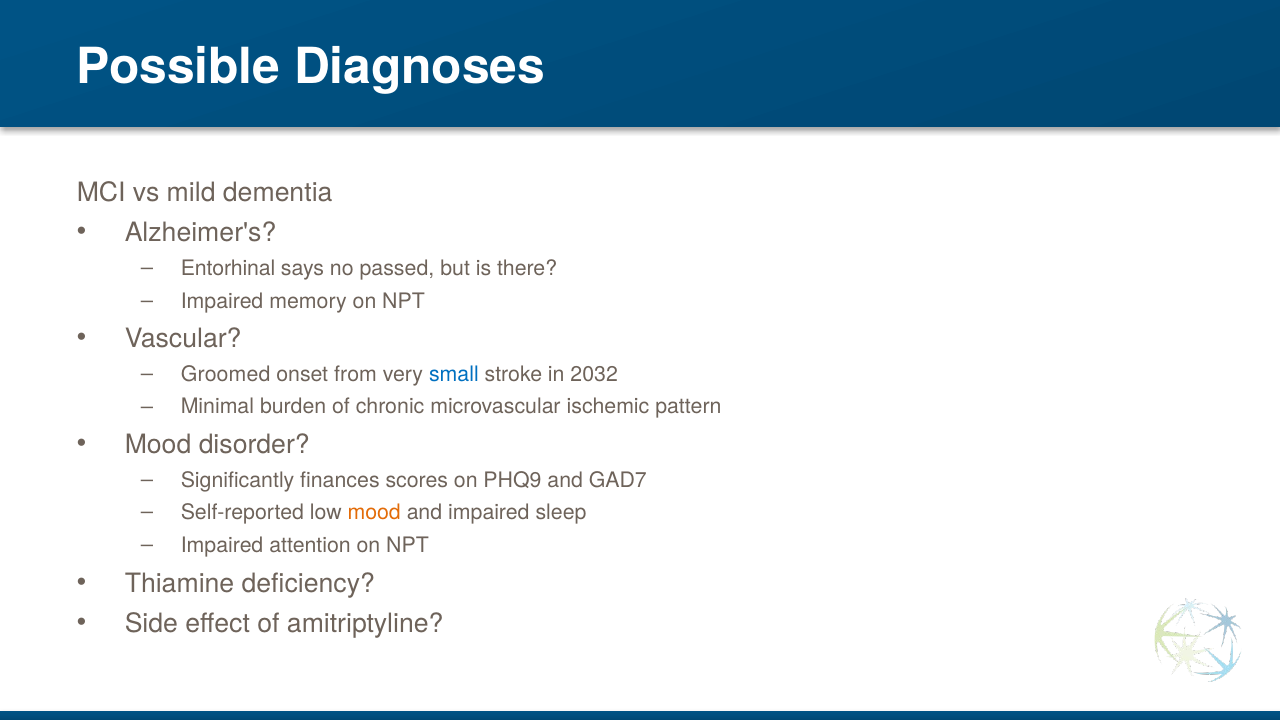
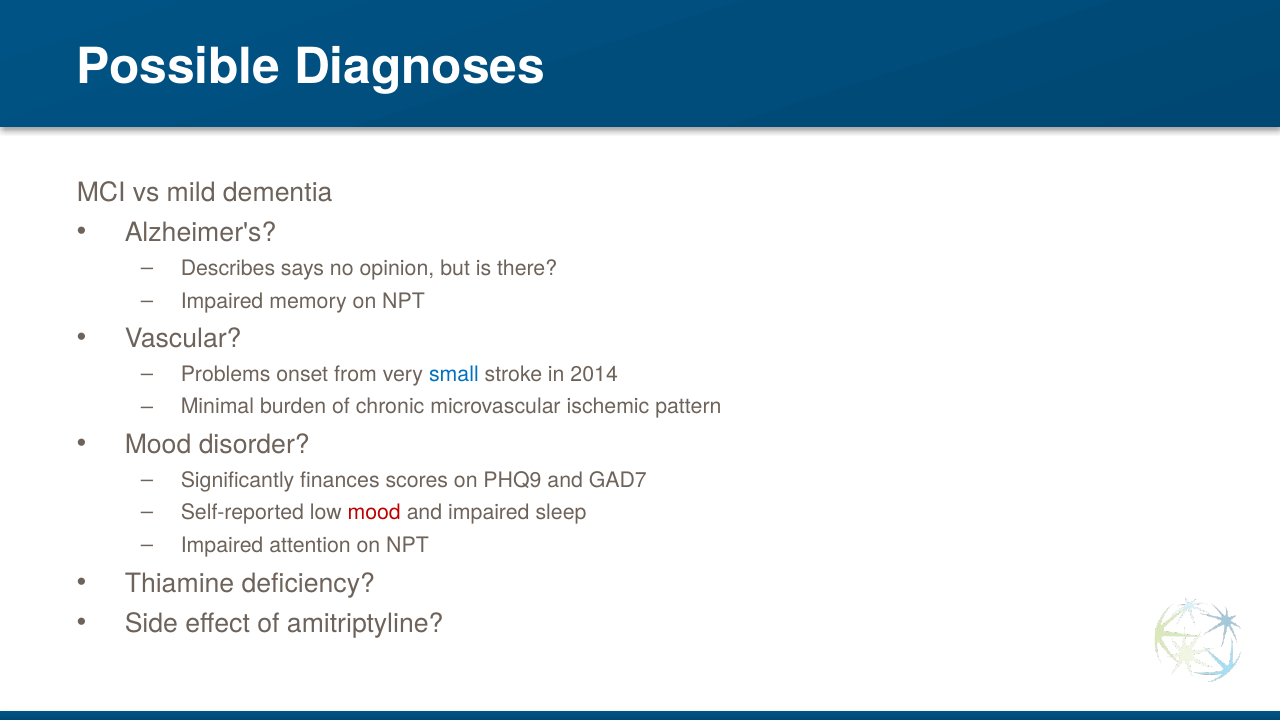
Entorhinal: Entorhinal -> Describes (228, 268)
passed: passed -> opinion (397, 268)
Groomed: Groomed -> Problems (226, 374)
2032: 2032 -> 2014 (594, 374)
mood colour: orange -> red (374, 513)
